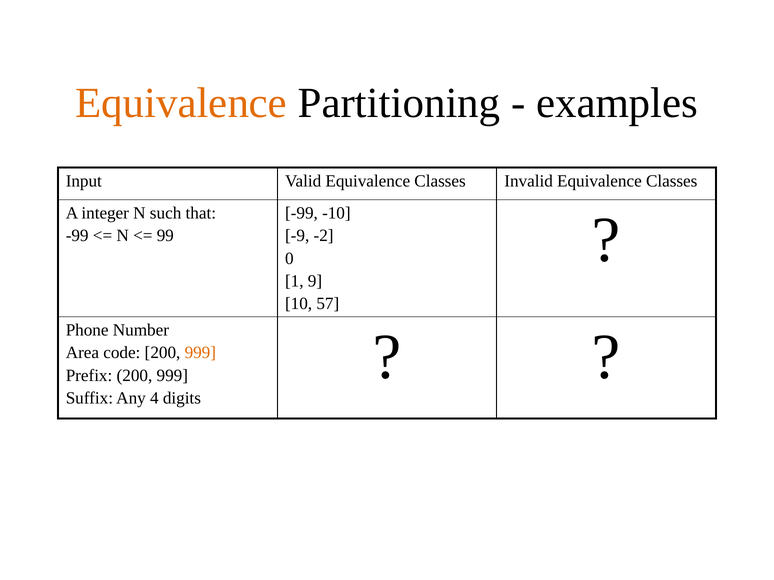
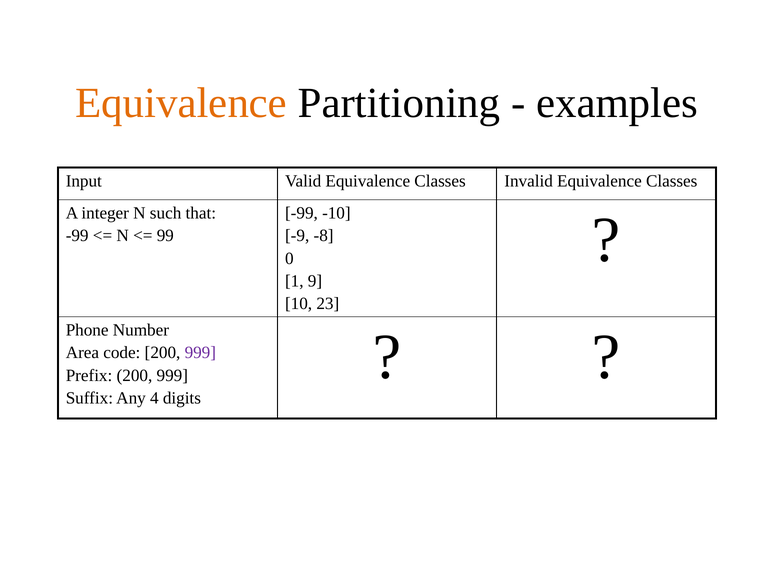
-2: -2 -> -8 (324, 236)
57: 57 -> 23 (328, 304)
999 colour: orange -> purple (200, 353)
